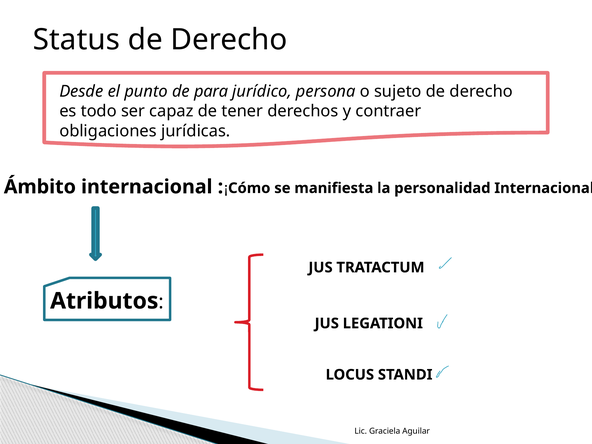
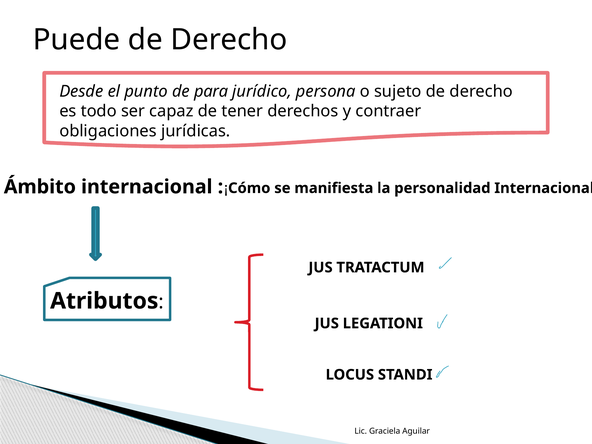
Status: Status -> Puede (77, 40)
